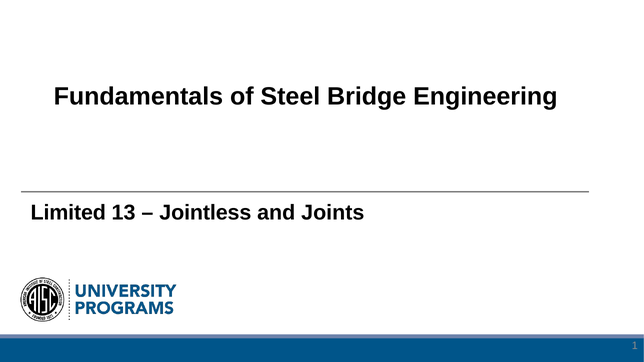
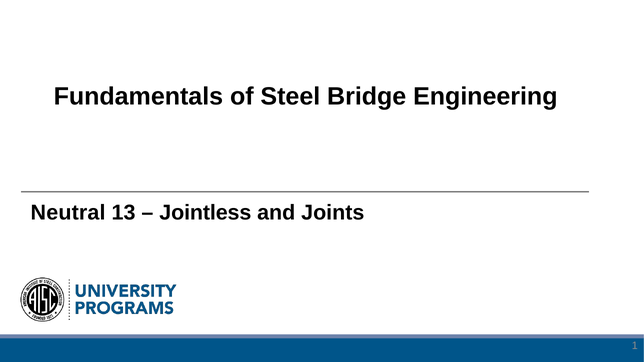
Limited: Limited -> Neutral (68, 213)
